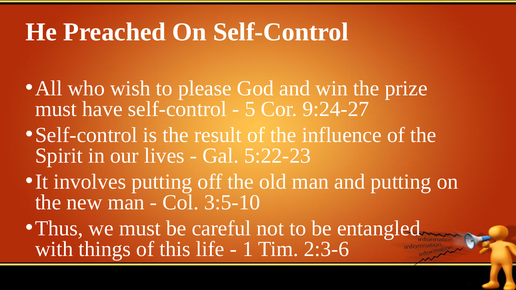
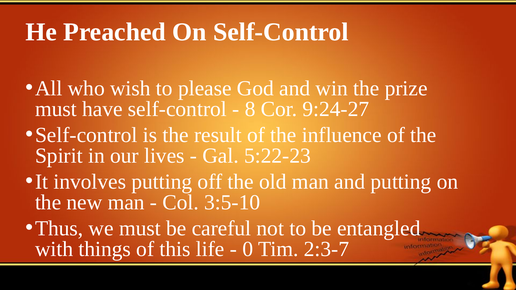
5: 5 -> 8 (250, 109)
1: 1 -> 0 (248, 249)
2:3-6: 2:3-6 -> 2:3-7 (327, 249)
